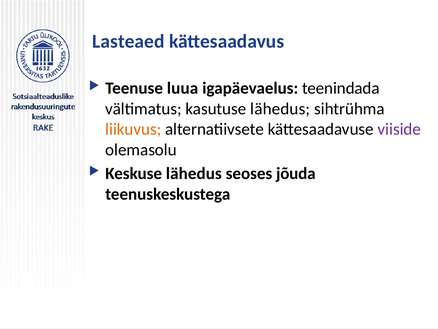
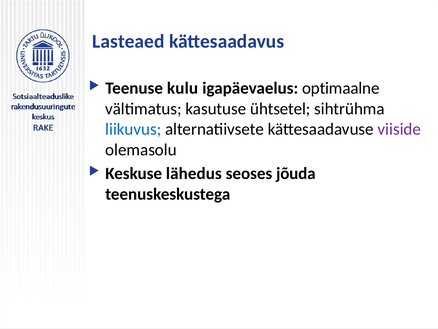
luua: luua -> kulu (183, 88)
teenindada: teenindada -> optimaalne (341, 88)
kasutuse lähedus: lähedus -> ühtsetel (280, 109)
liikuvus colour: orange -> blue (133, 129)
